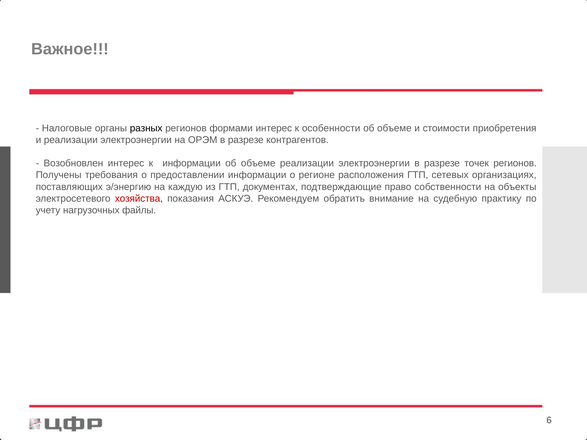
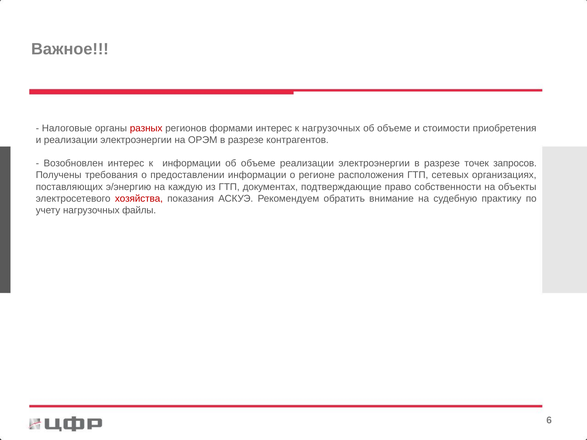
разных colour: black -> red (146, 128)
к особенности: особенности -> нагрузочных (331, 128)
точек регионов: регионов -> запросов (515, 163)
